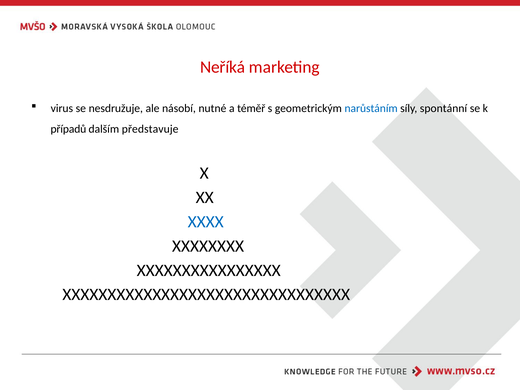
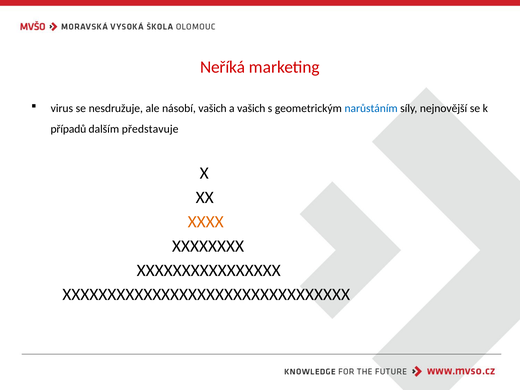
násobí nutné: nutné -> vašich (212, 108)
a téměř: téměř -> vašich (251, 108)
spontánní: spontánní -> nejnovější (444, 108)
XXXX colour: blue -> orange (206, 222)
